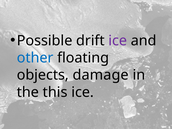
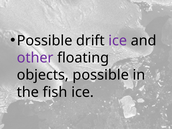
other colour: blue -> purple (35, 58)
objects damage: damage -> possible (101, 75)
this: this -> fish (55, 92)
